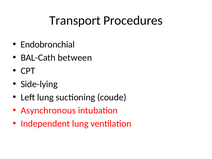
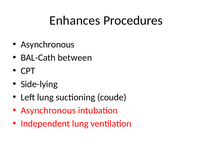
Transport: Transport -> Enhances (75, 21)
Endobronchial: Endobronchial -> Asynchronous (48, 44)
